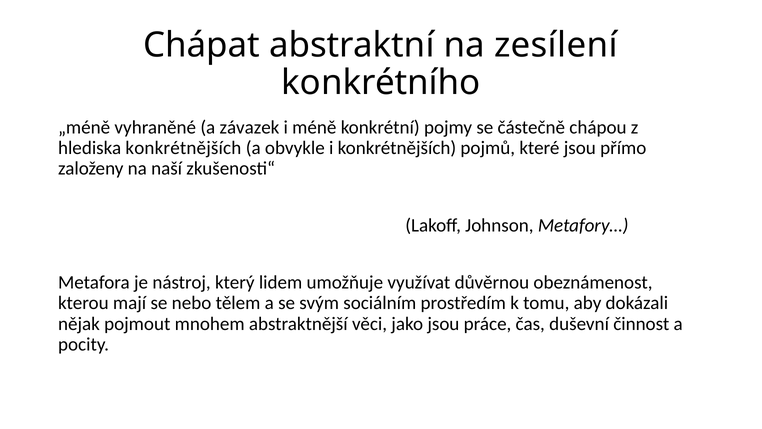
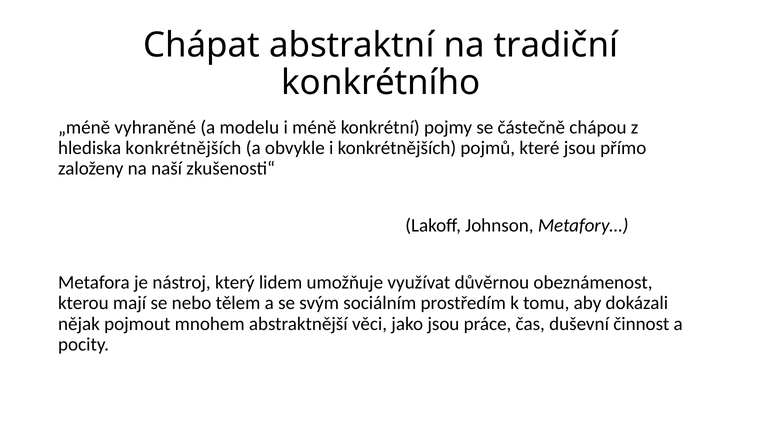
zesílení: zesílení -> tradiční (556, 45)
závazek: závazek -> modelu (249, 127)
